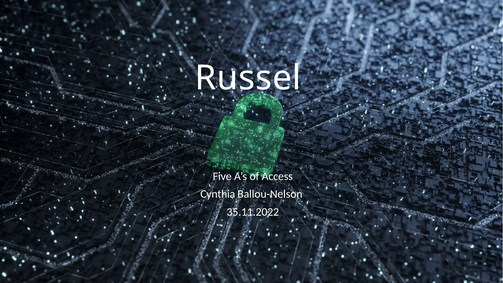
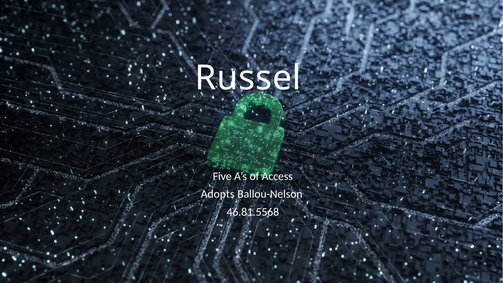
Cynthia: Cynthia -> Adopts (218, 194)
35.11.2022: 35.11.2022 -> 46.81.5568 (253, 212)
